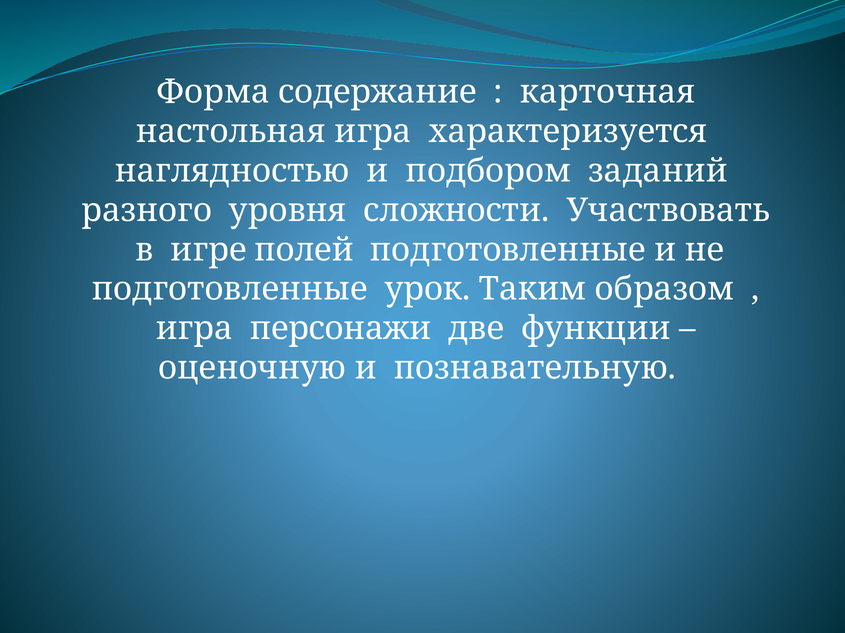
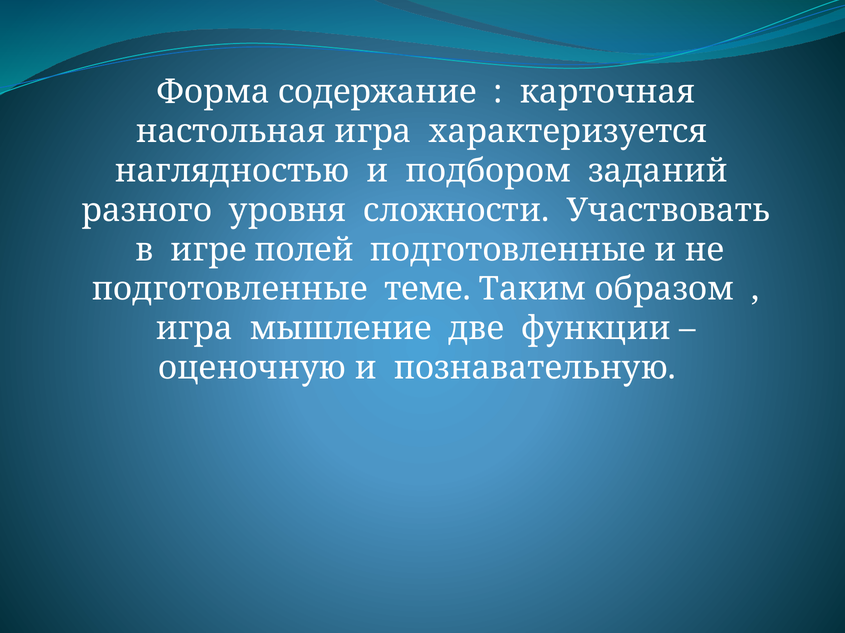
урок: урок -> теме (428, 289)
персонажи: персонажи -> мышление (341, 329)
